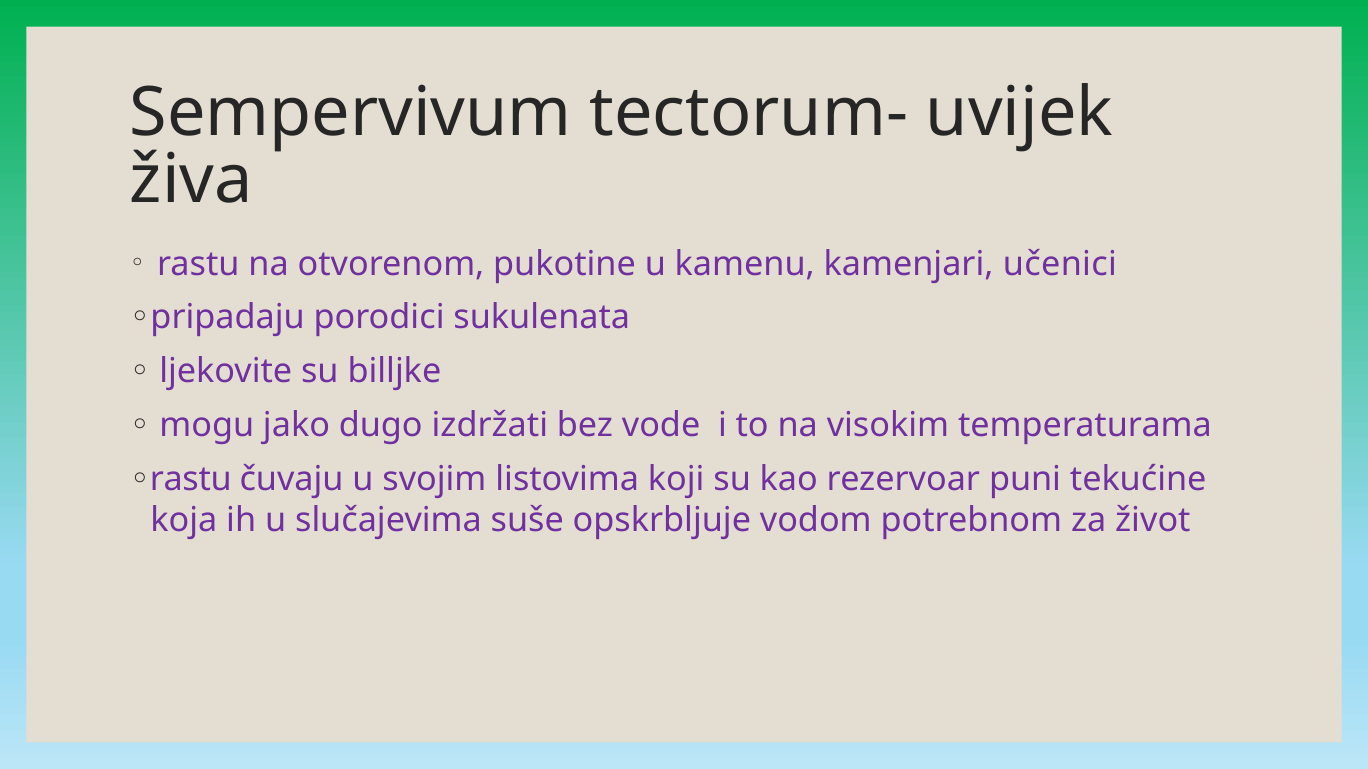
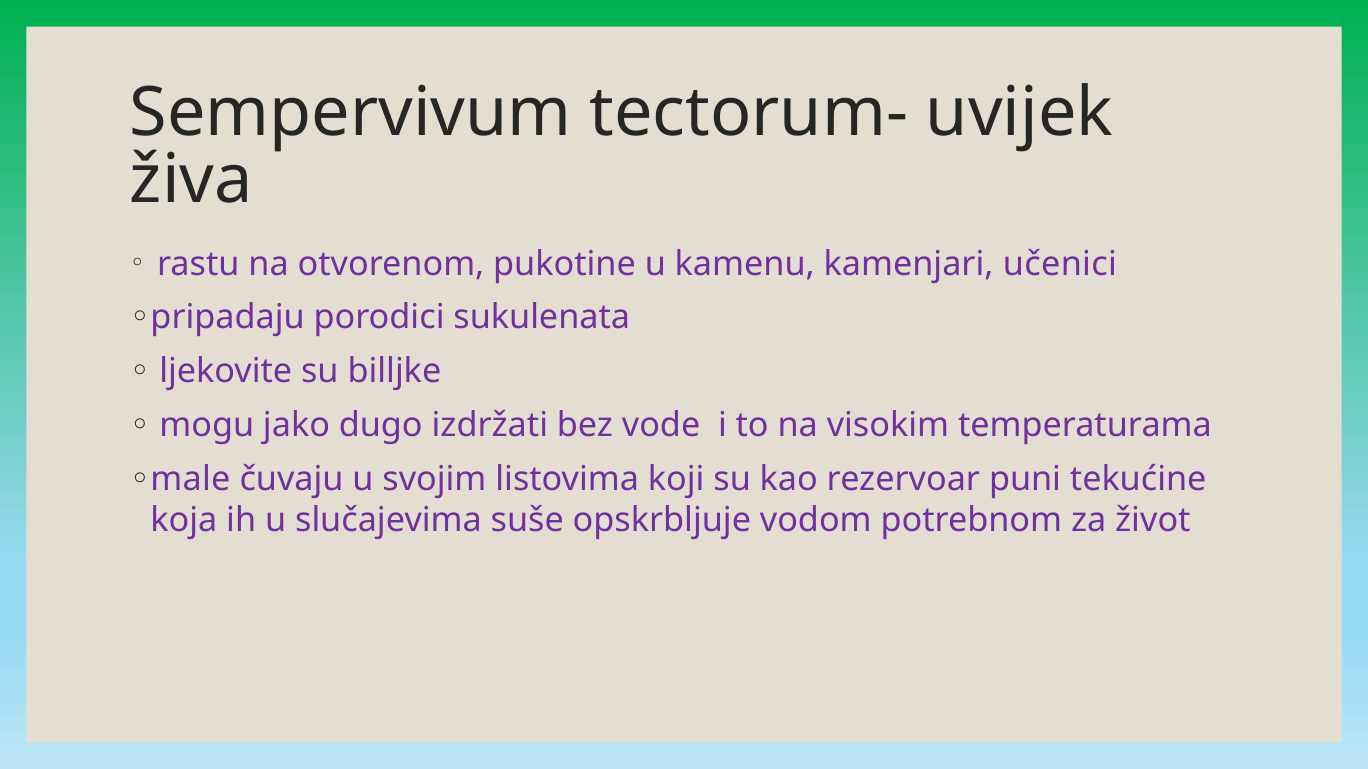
rastu: rastu -> male (190, 480)
